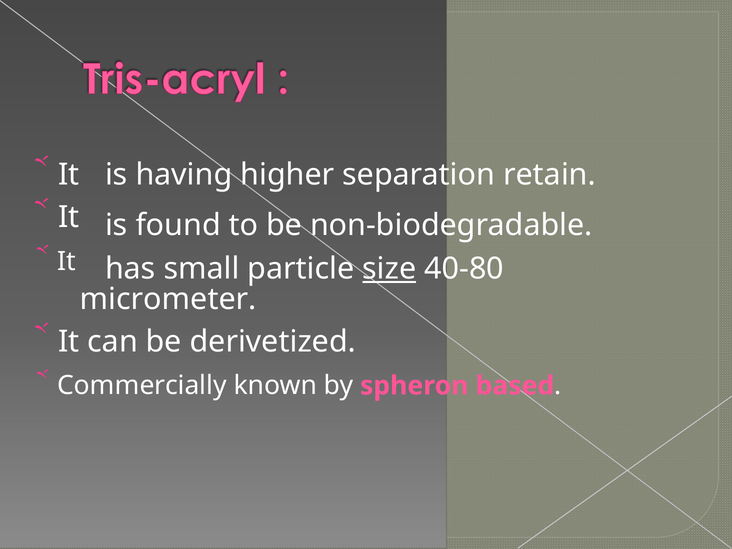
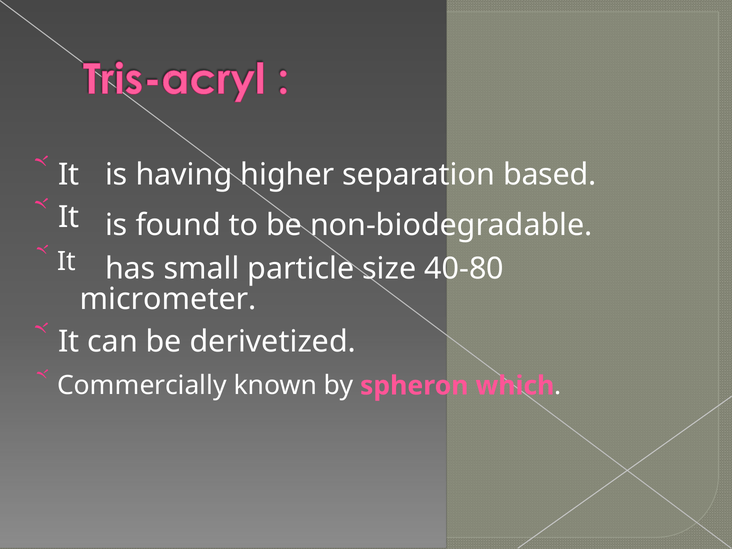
retain: retain -> based (550, 175)
size underline: present -> none (389, 269)
based: based -> which (515, 386)
